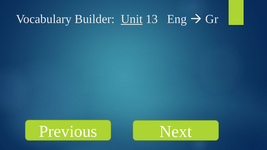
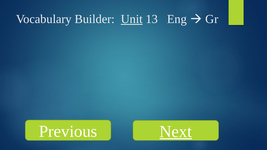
Next underline: none -> present (176, 132)
